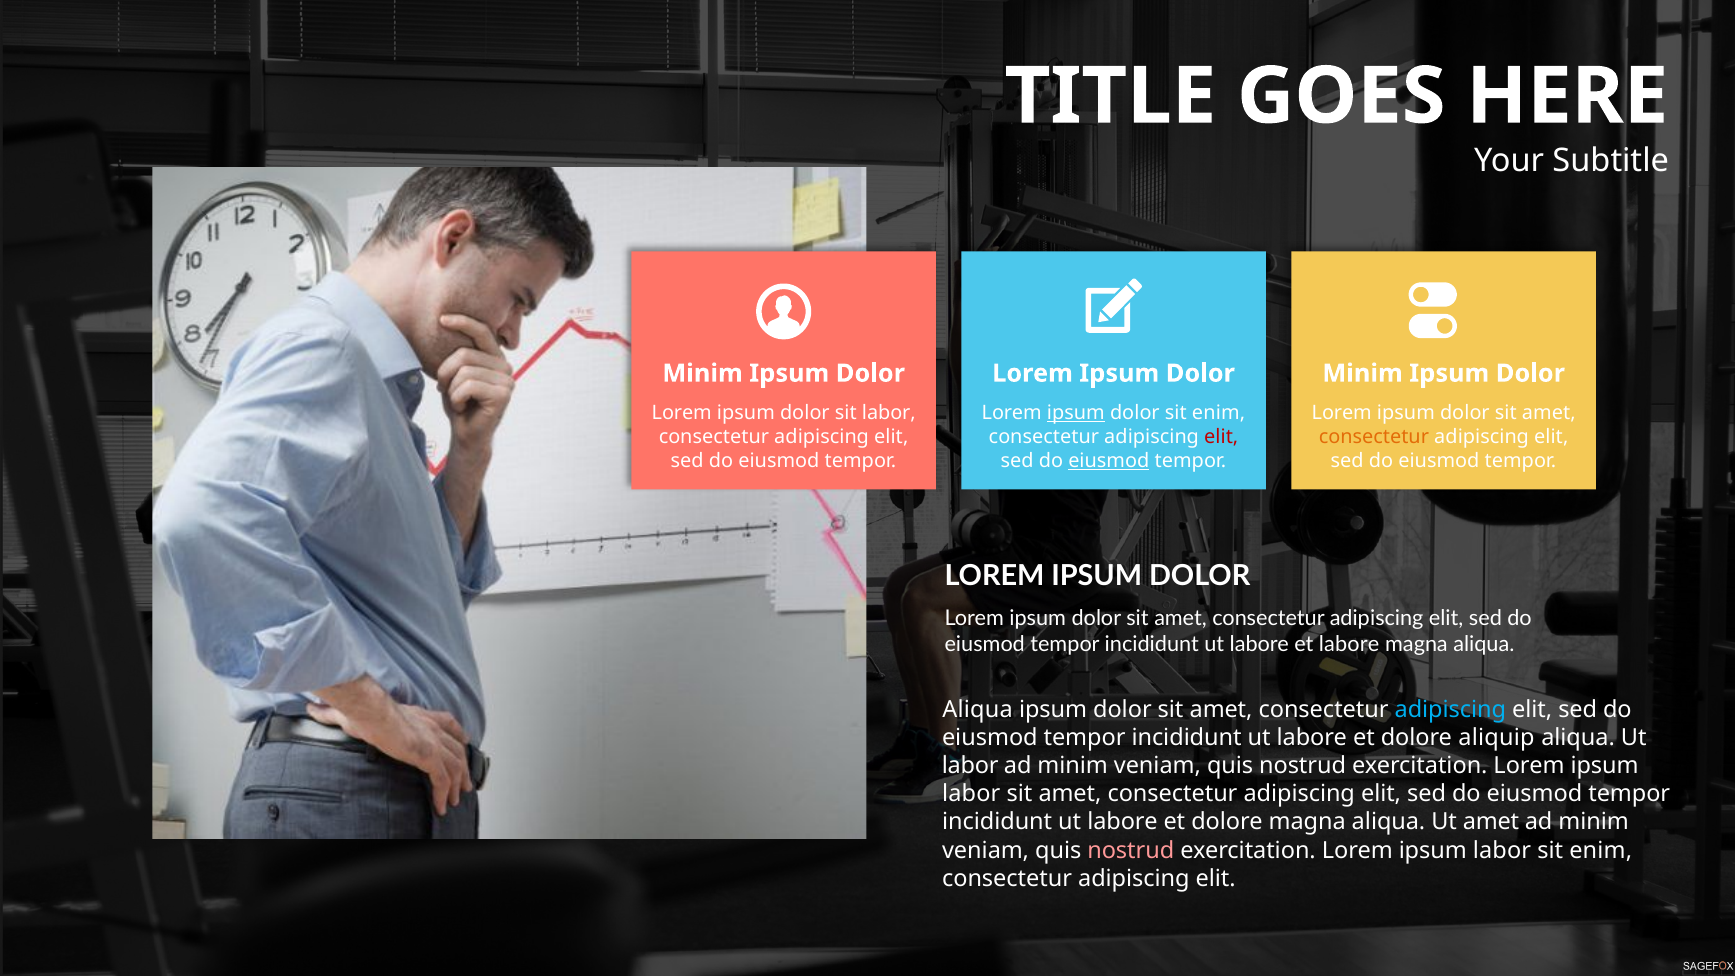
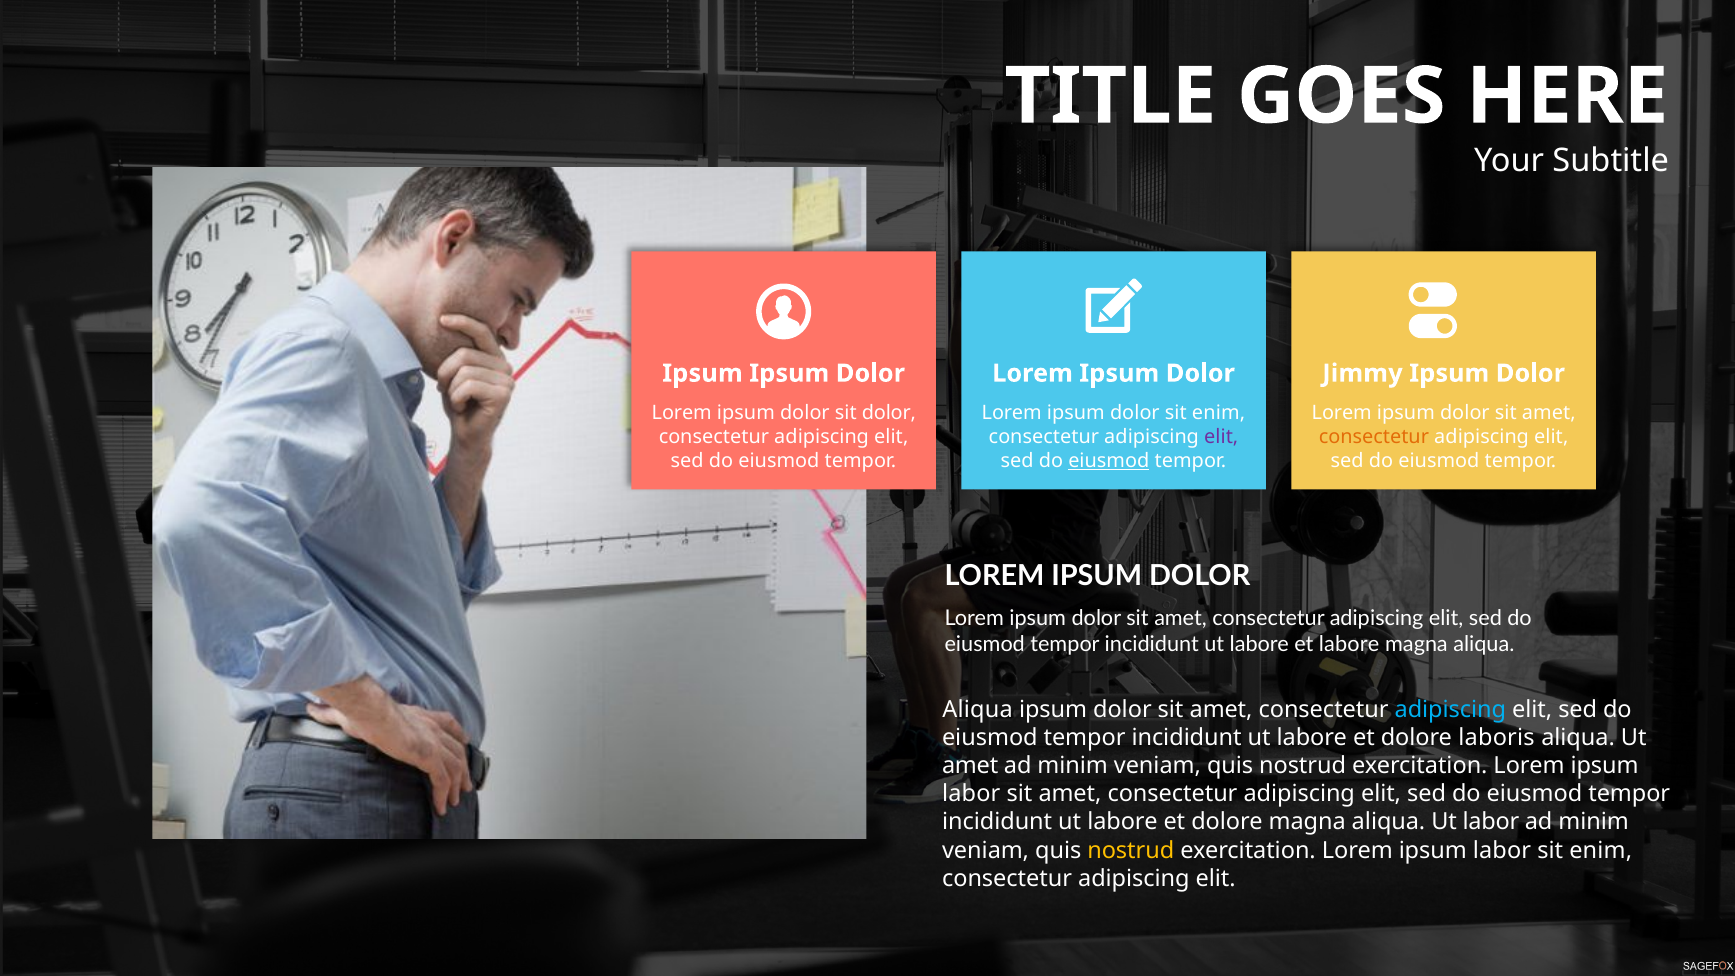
Minim: Minim -> Ipsum (702, 373)
Minim: Minim -> Jimmy (1362, 373)
sit labor: labor -> dolor (889, 413)
ipsum underline: present -> none (1076, 413)
elit colour: red -> purple (1221, 437)
aliquip: aliquip -> laboris (1497, 737)
labor: labor -> amet (970, 766)
Ut amet: amet -> labor (1491, 822)
nostrud colour: pink -> yellow (1131, 850)
